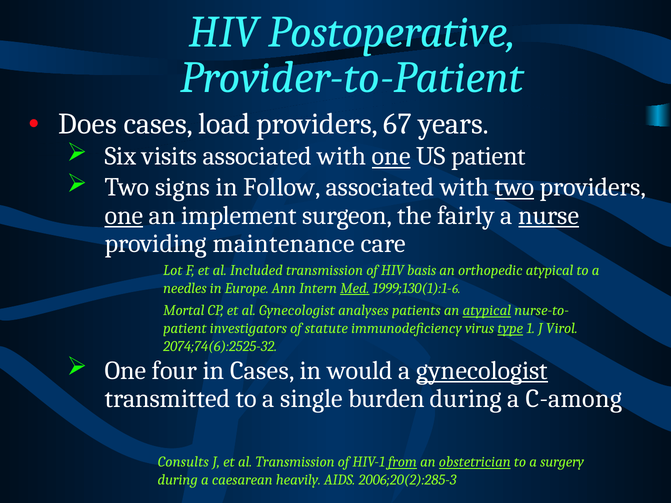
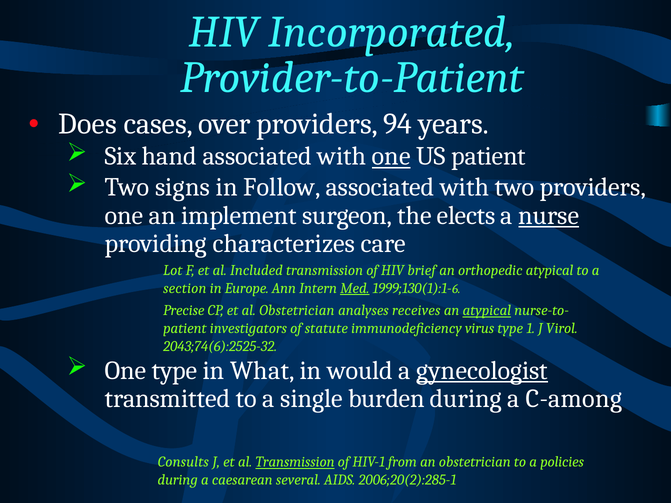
Postoperative: Postoperative -> Incorporated (392, 32)
load: load -> over (224, 124)
67: 67 -> 94 (398, 124)
visits: visits -> hand (169, 156)
two underline: present -> none (515, 187)
one underline: present -> none (124, 216)
fairly: fairly -> elects (466, 216)
maintenance: maintenance -> characterizes (284, 244)
basis: basis -> brief (422, 270)
needles: needles -> section (185, 288)
Mortal: Mortal -> Precise (184, 311)
al Gynecologist: Gynecologist -> Obstetrician (297, 311)
patients: patients -> receives (416, 311)
type underline: present -> none (510, 329)
2074;74(6):2525-32: 2074;74(6):2525-32 -> 2043;74(6):2525-32 (220, 346)
One four: four -> type (175, 371)
in Cases: Cases -> What (262, 371)
Transmission underline: none -> present (295, 462)
from underline: present -> none (402, 462)
obstetrician underline: present -> none (475, 462)
surgery: surgery -> policies (562, 462)
heavily: heavily -> several (298, 480)
2006;20(2):285-3: 2006;20(2):285-3 -> 2006;20(2):285-1 (407, 480)
